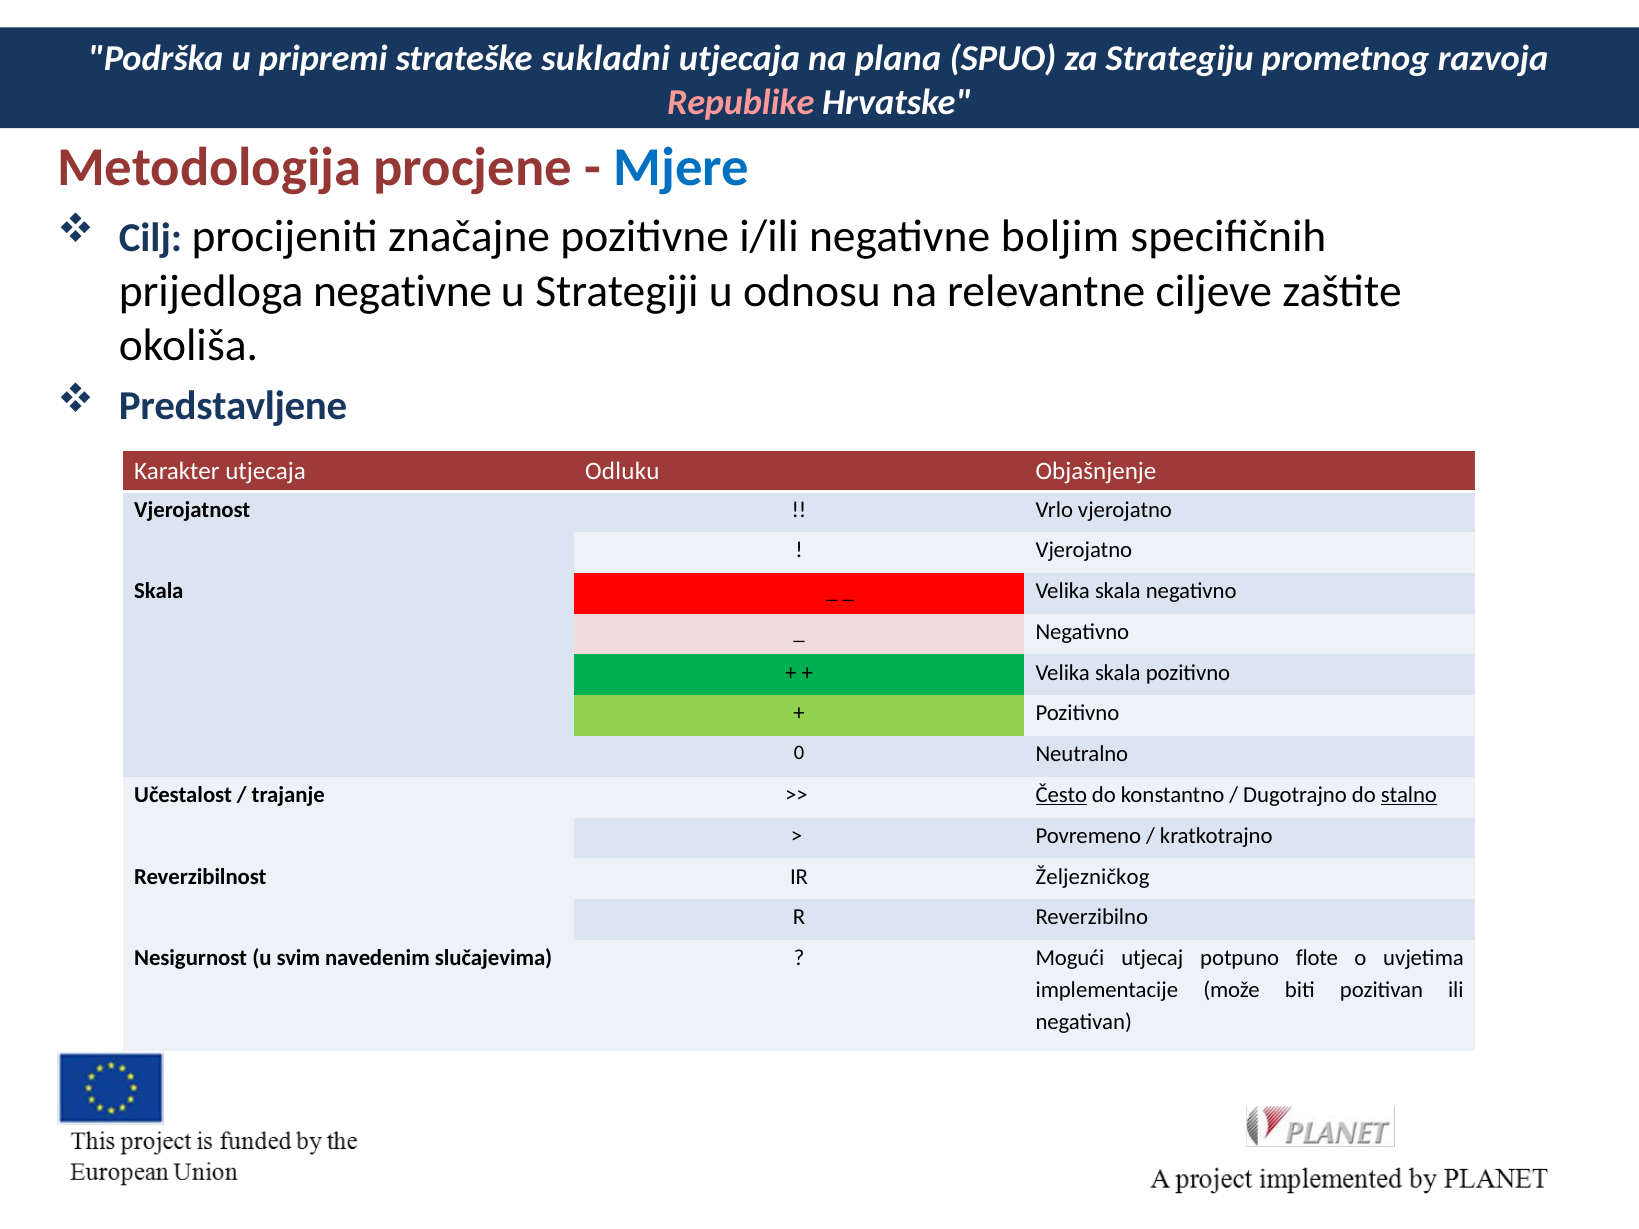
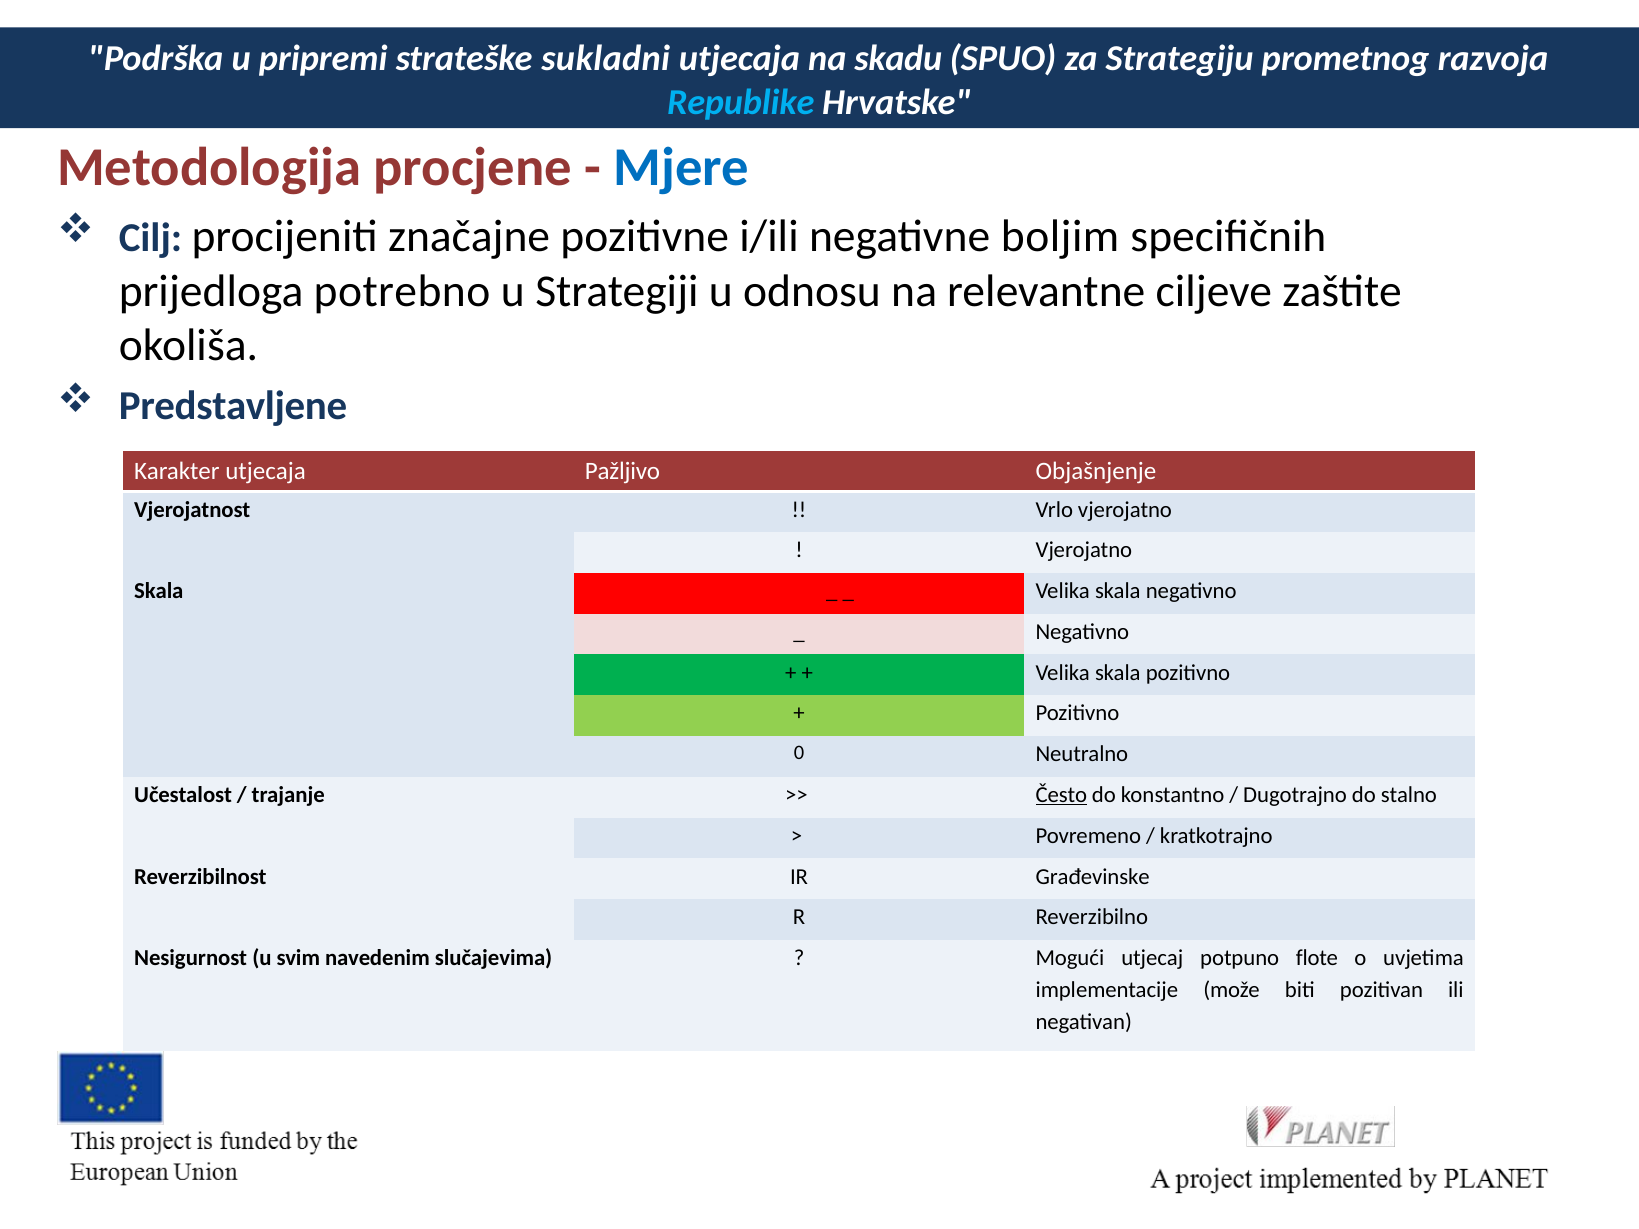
plana: plana -> skadu (898, 58)
Republike colour: pink -> light blue (741, 102)
prijedloga negativne: negativne -> potrebno (402, 291)
Odluku: Odluku -> Pažljivo (623, 471)
stalno underline: present -> none (1409, 795)
Željezničkog: Željezničkog -> Građevinske (1093, 877)
